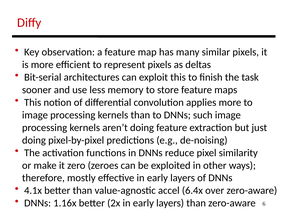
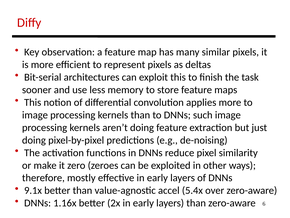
4.1x: 4.1x -> 9.1x (33, 190)
6.4x: 6.4x -> 5.4x (192, 190)
